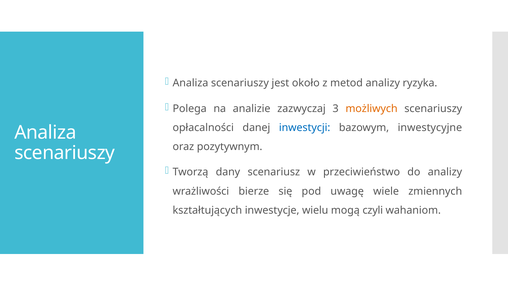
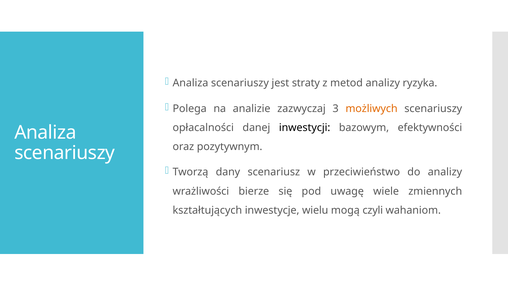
około: około -> straty (306, 83)
inwestycji colour: blue -> black (305, 128)
inwestycyjne: inwestycyjne -> efektywności (430, 128)
